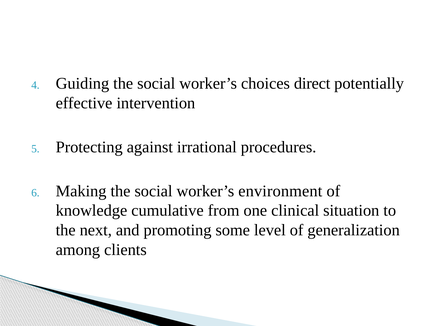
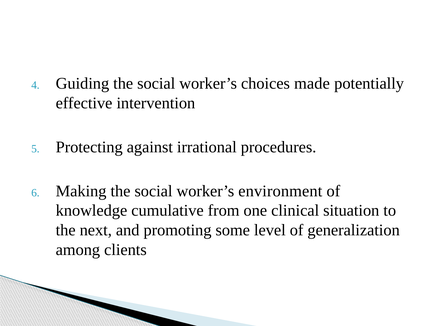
direct: direct -> made (312, 84)
